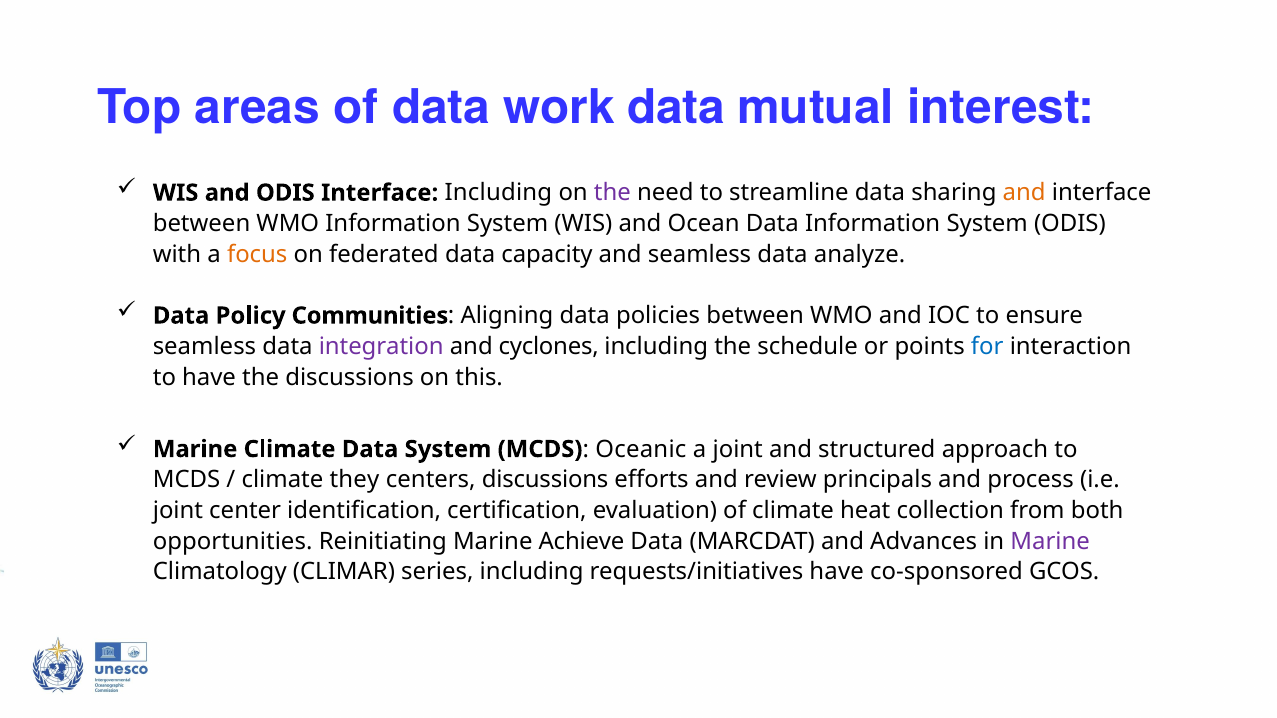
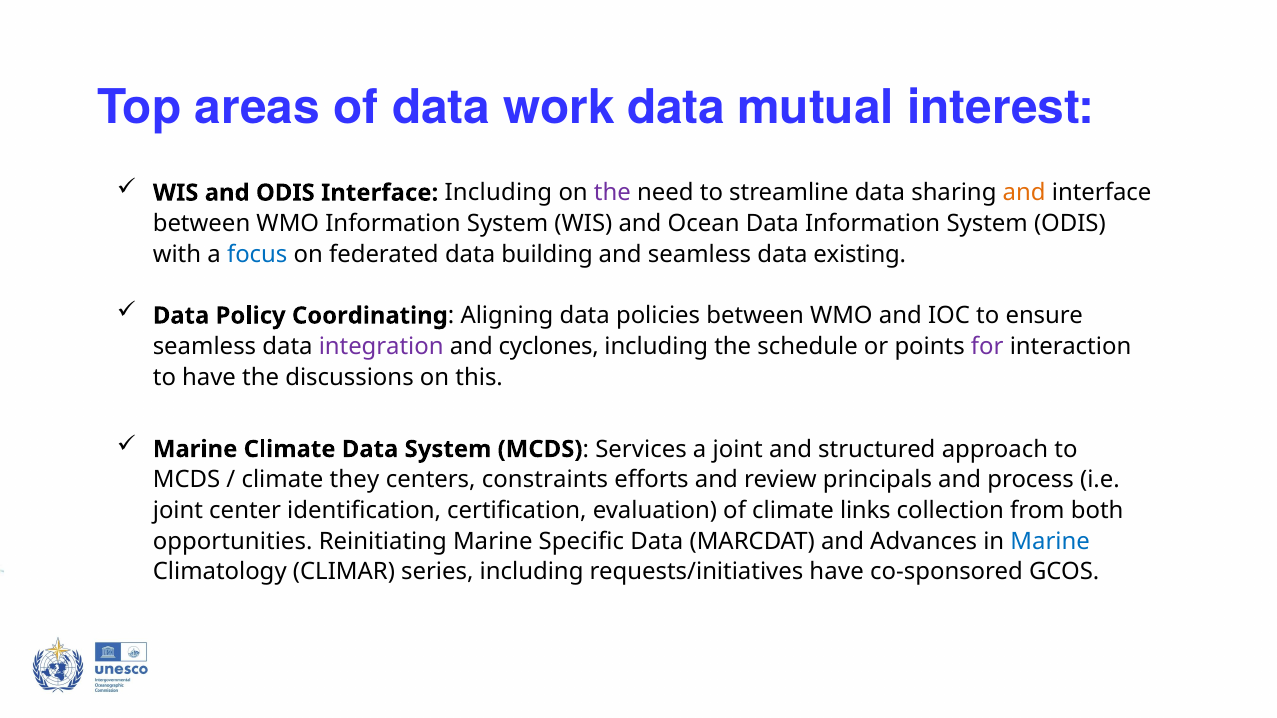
focus colour: orange -> blue (257, 254)
capacity: capacity -> building (547, 254)
analyze: analyze -> existing (860, 254)
Communities: Communities -> Coordinating (370, 316)
for colour: blue -> purple (987, 347)
Oceanic: Oceanic -> Services (641, 449)
centers discussions: discussions -> constraints (545, 480)
heat: heat -> links (865, 511)
Achieve: Achieve -> Specific (581, 542)
Marine colour: purple -> blue (1050, 542)
